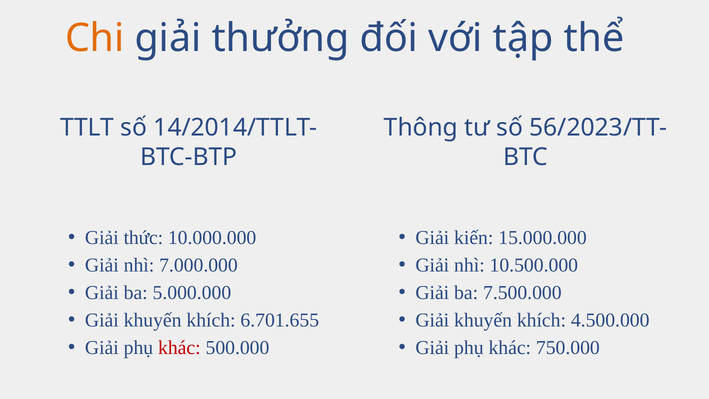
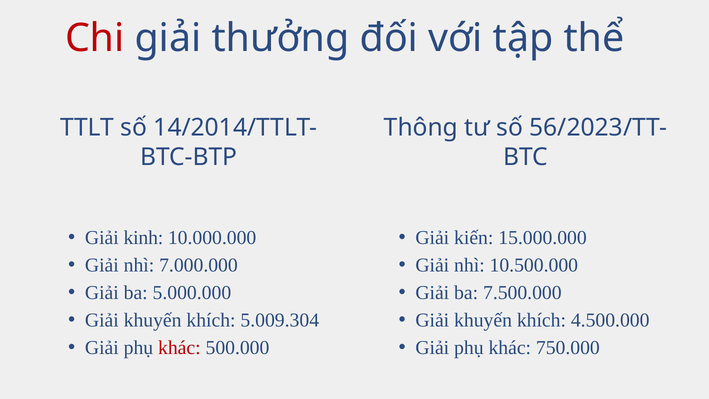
Chi colour: orange -> red (95, 38)
thức: thức -> kinh (143, 237)
6.701.655: 6.701.655 -> 5.009.304 (280, 320)
